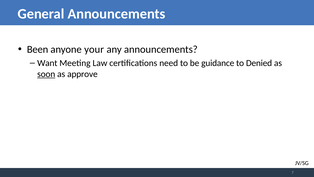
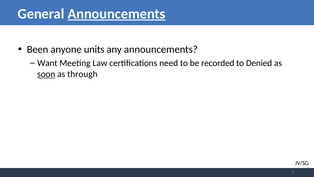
Announcements underline: none -> present (117, 14)
your: your -> units (94, 49)
guidance: guidance -> recorded (218, 63)
approve: approve -> through (82, 74)
